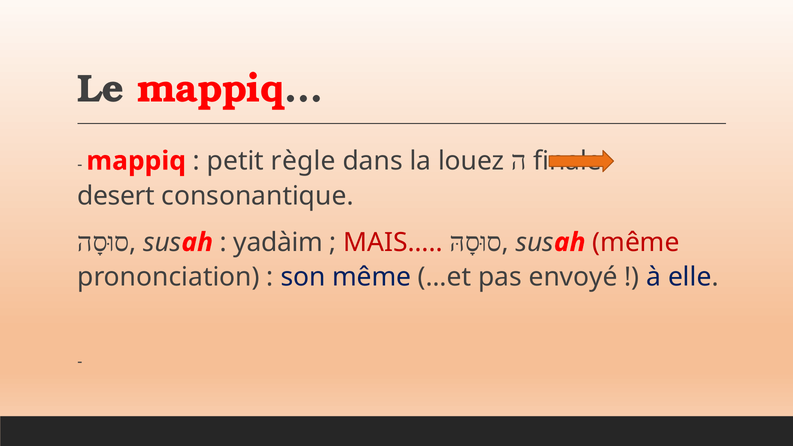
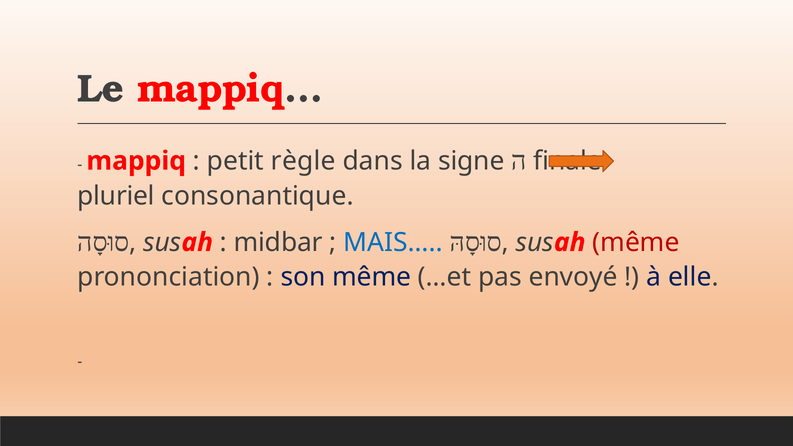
louez: louez -> signe (471, 161)
desert: desert -> pluriel (116, 196)
yadàim: yadàim -> midbar (278, 242)
MAIS… colour: red -> blue (393, 242)
